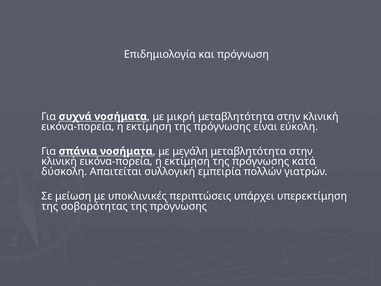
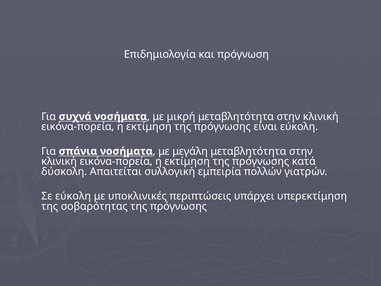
Σε μείωση: μείωση -> εύκολη (73, 196)
